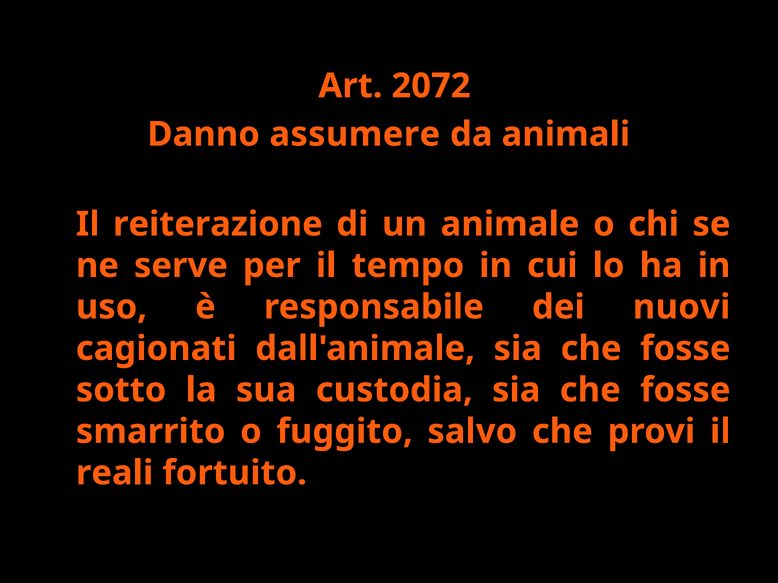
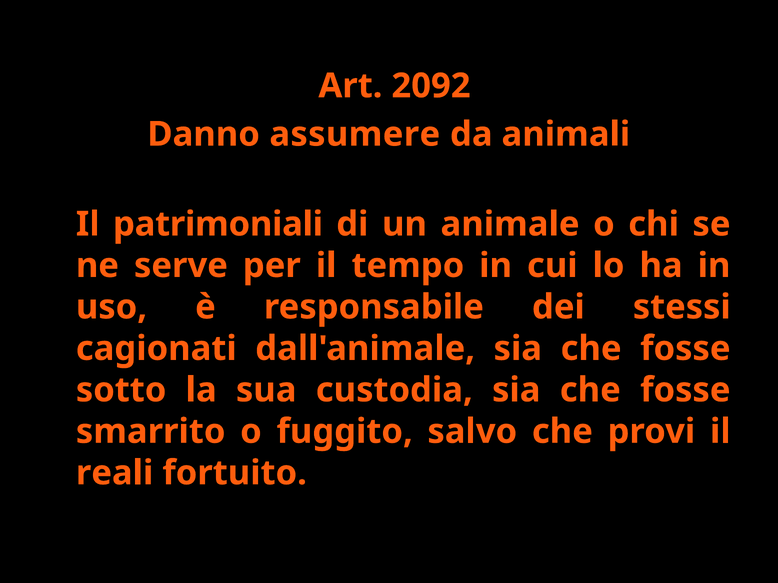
2072: 2072 -> 2092 (431, 86)
reiterazione: reiterazione -> patrimoniali (218, 224)
nuovi: nuovi -> stessi (682, 307)
